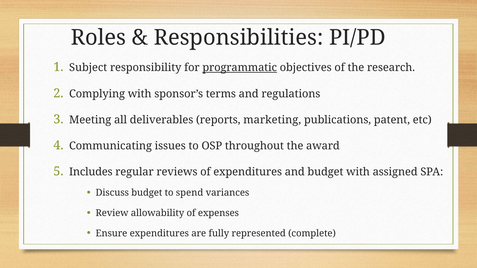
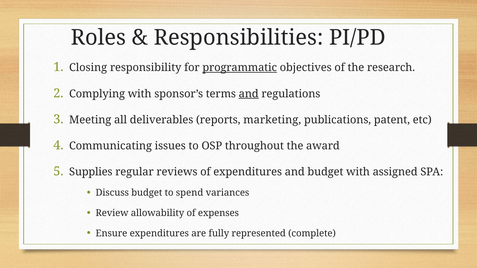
Subject: Subject -> Closing (88, 68)
and underline: none -> present (249, 94)
Includes: Includes -> Supplies (91, 172)
